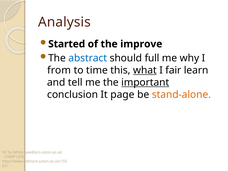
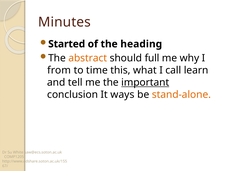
Analysis: Analysis -> Minutes (64, 22)
improve: improve -> heading (141, 44)
abstract colour: blue -> orange (88, 58)
what underline: present -> none (145, 70)
fair: fair -> call (173, 70)
page: page -> ways (122, 95)
